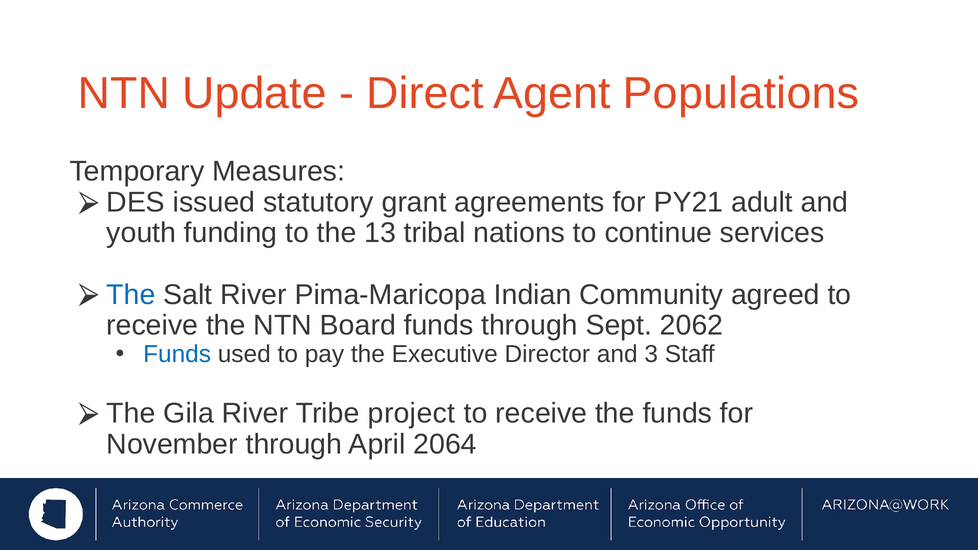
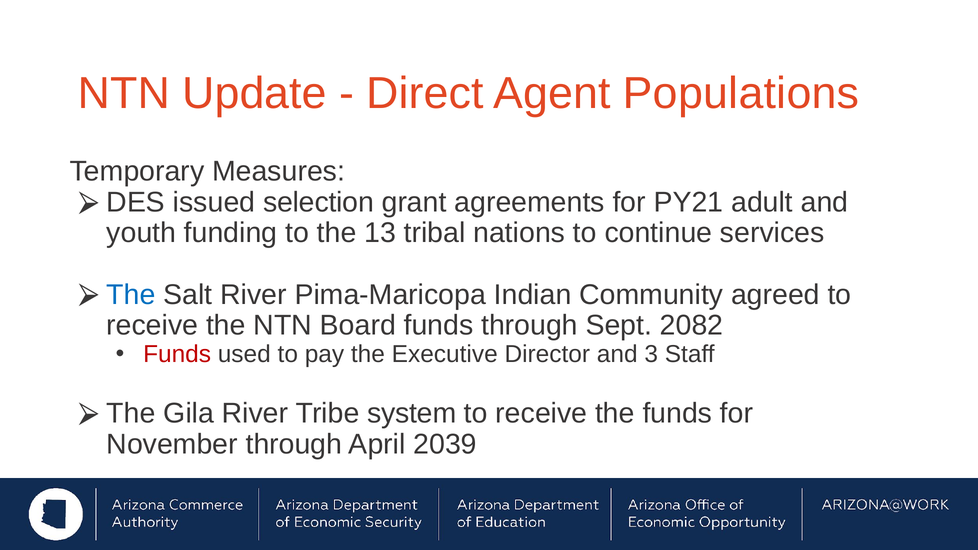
statutory: statutory -> selection (319, 202)
2062: 2062 -> 2082 (692, 326)
Funds colour: blue -> red (177, 354)
project: project -> system (412, 414)
2064: 2064 -> 2039 (445, 444)
